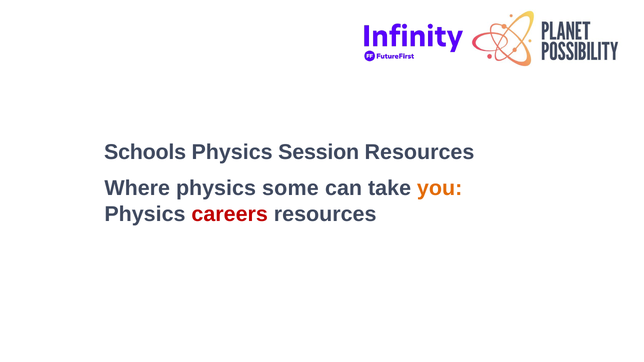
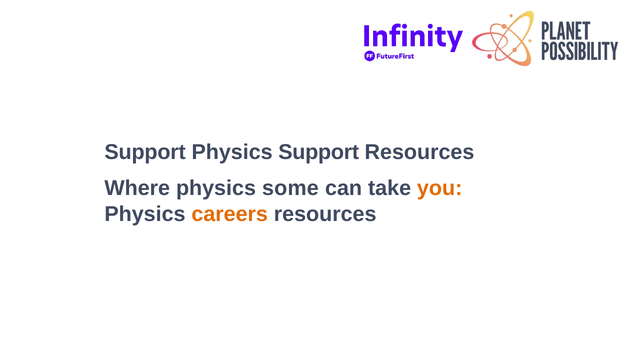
Schools: Schools -> Support (145, 152)
Physics Session: Session -> Support (319, 152)
careers colour: red -> orange (230, 214)
